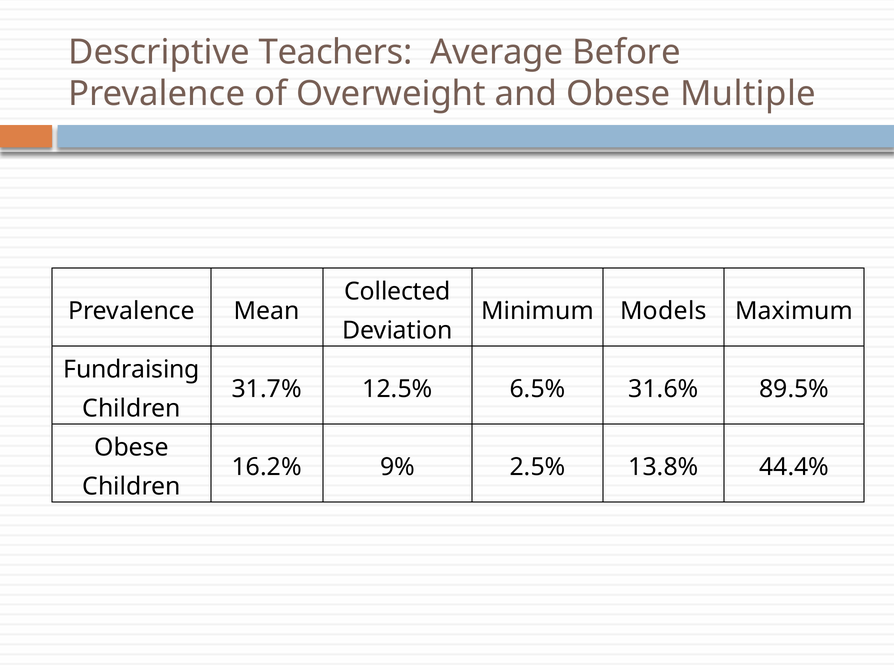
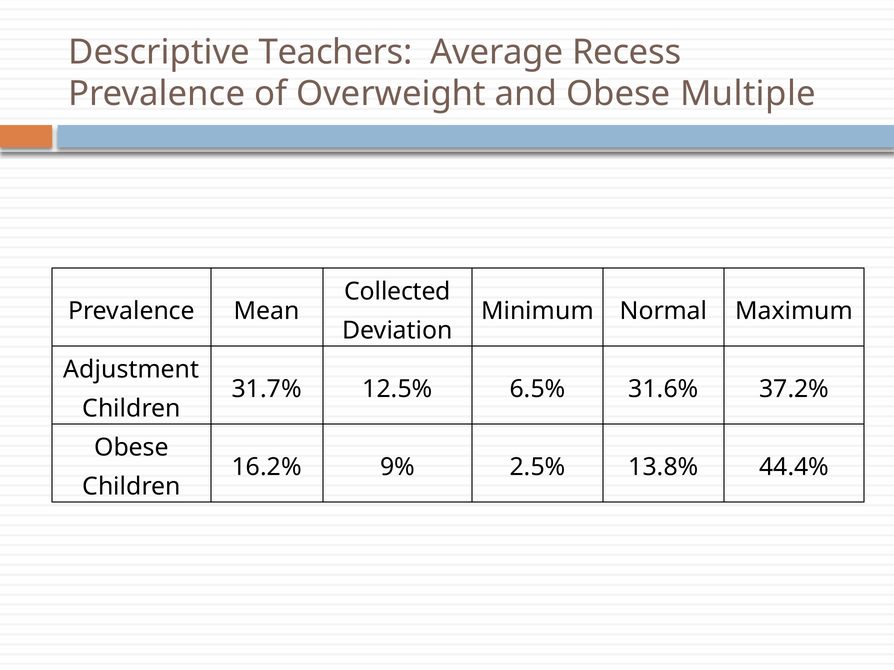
Before: Before -> Recess (627, 52)
Models: Models -> Normal (663, 311)
Fundraising: Fundraising -> Adjustment (131, 370)
89.5%: 89.5% -> 37.2% (794, 389)
